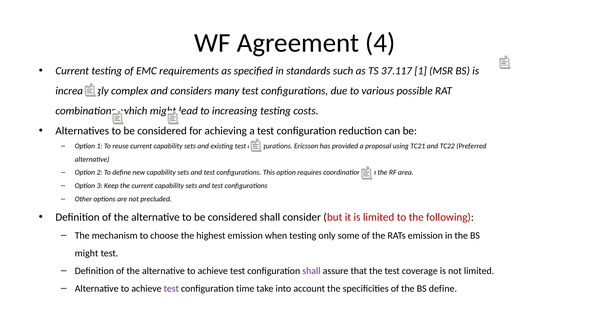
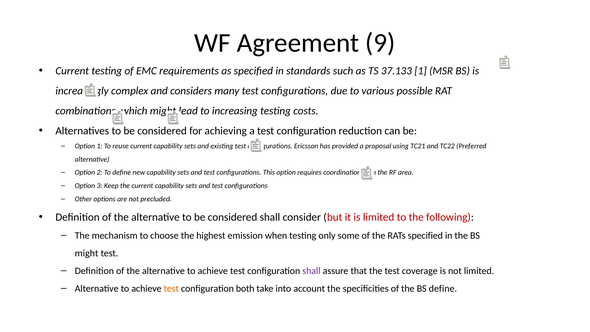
4: 4 -> 9 (380, 43)
37.117: 37.117 -> 37.133 (396, 71)
RATs emission: emission -> specified (425, 235)
test colour: purple -> orange (171, 288)
time: time -> both (245, 288)
